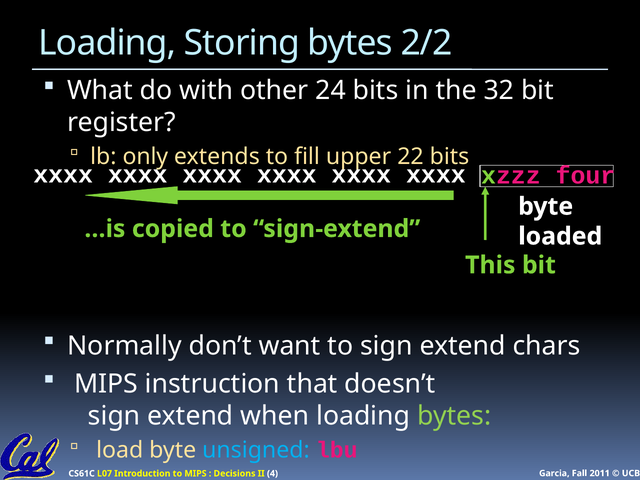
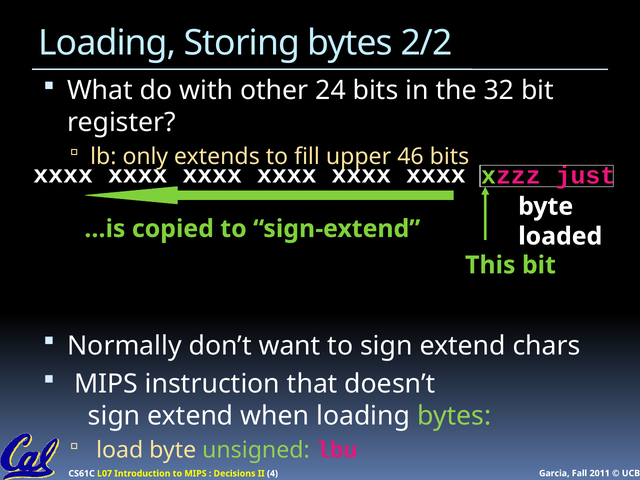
22: 22 -> 46 (410, 157)
four: four -> just (585, 175)
unsigned colour: light blue -> light green (256, 450)
